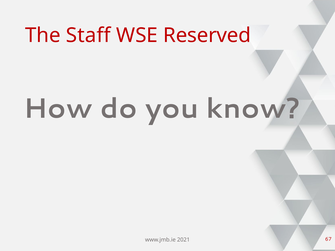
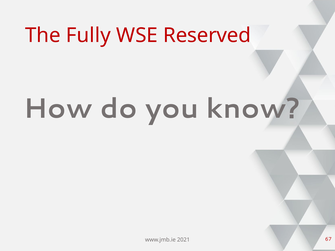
Staff: Staff -> Fully (88, 35)
